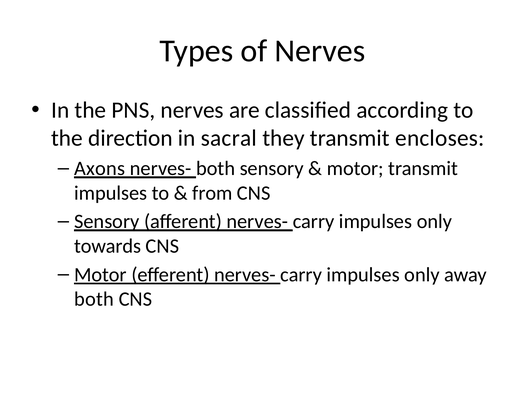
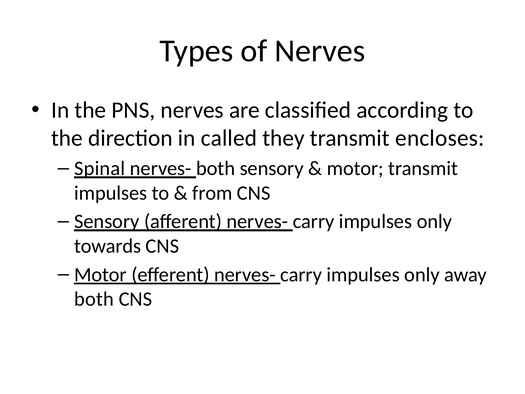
sacral: sacral -> called (229, 138)
Axons: Axons -> Spinal (100, 168)
